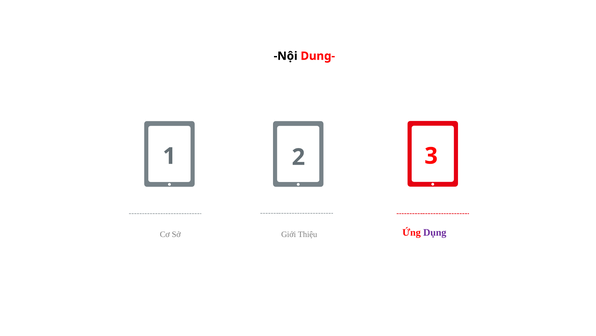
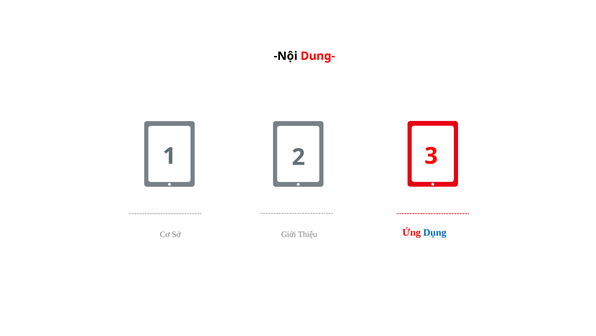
Dụng colour: purple -> blue (435, 232)
